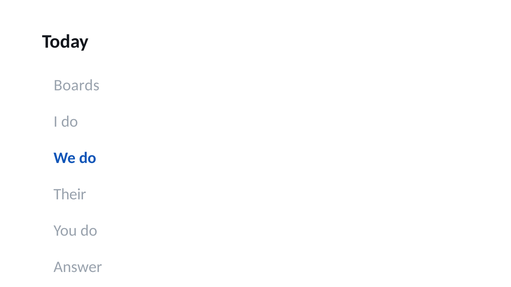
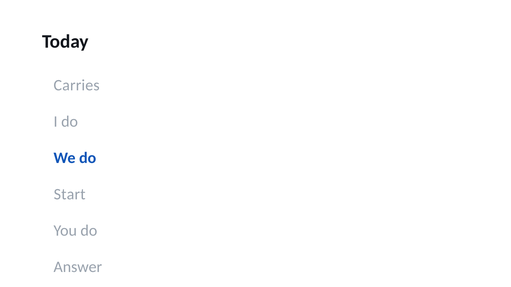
Boards: Boards -> Carries (77, 85)
Their: Their -> Start (70, 195)
